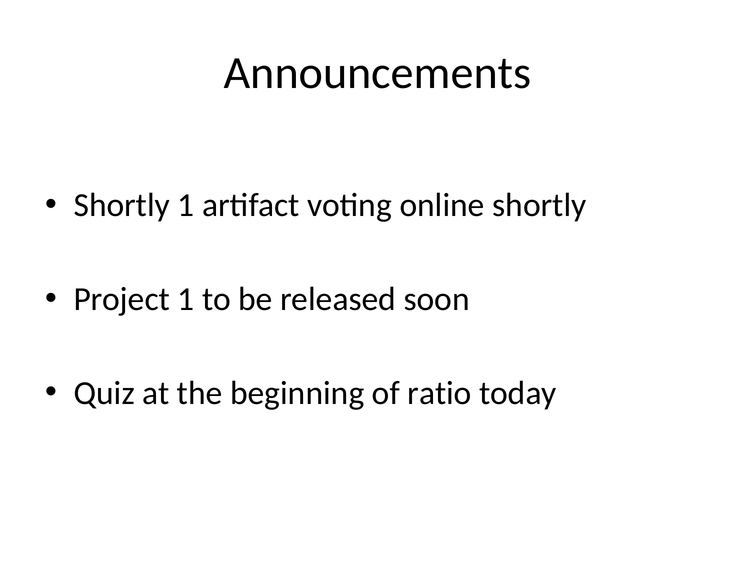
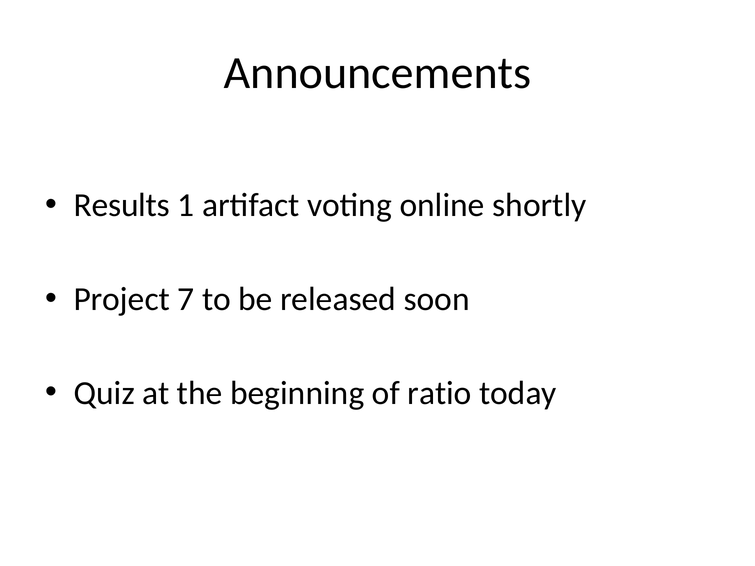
Shortly: Shortly -> Results (122, 205)
Project 1: 1 -> 7 (186, 299)
